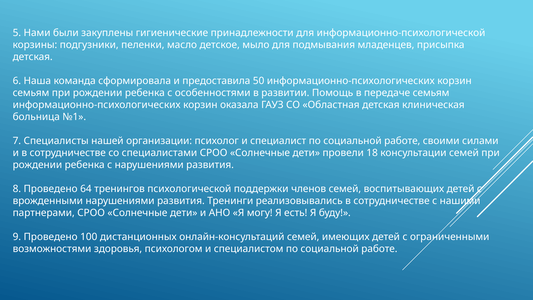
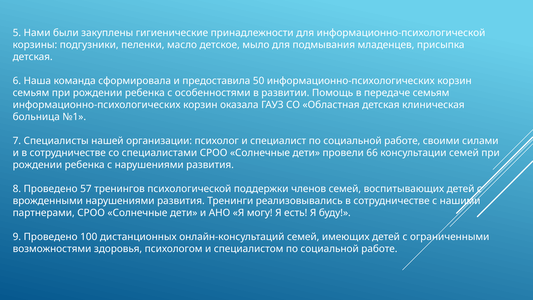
18: 18 -> 66 (372, 153)
64: 64 -> 57 (86, 189)
